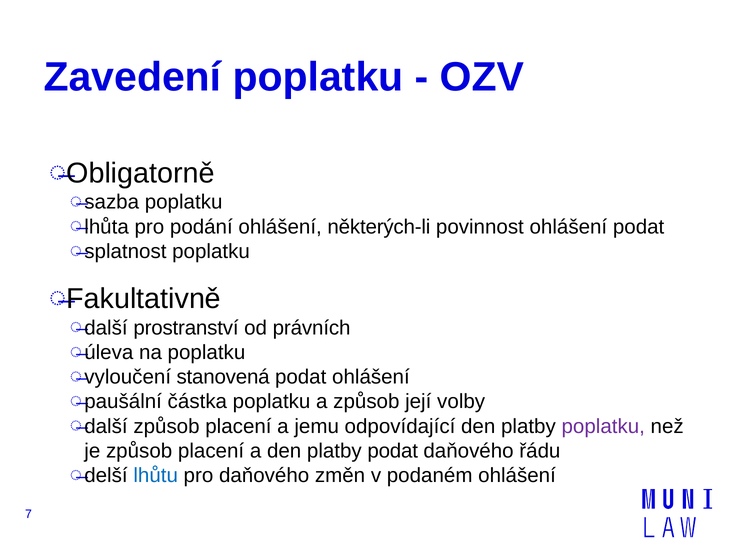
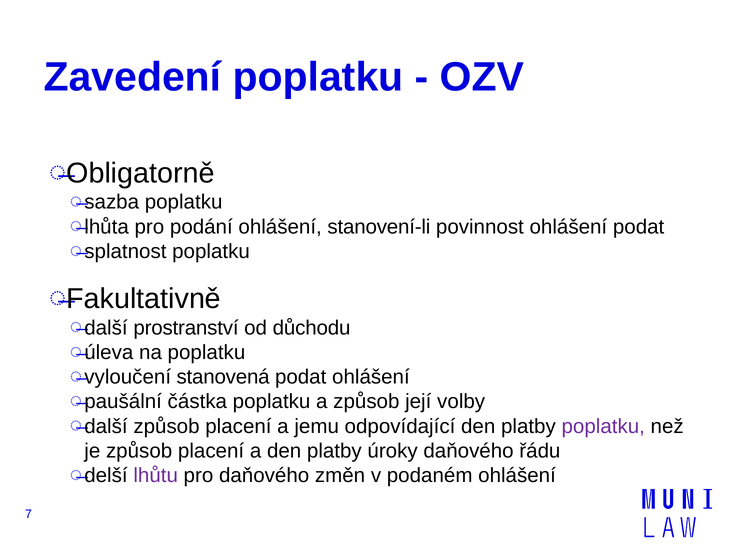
některých-li: některých-li -> stanovení-li (379, 227)
právních: právních -> důchodu (312, 328)
platby podat: podat -> úroky (393, 451)
lhůtu colour: blue -> purple (156, 476)
